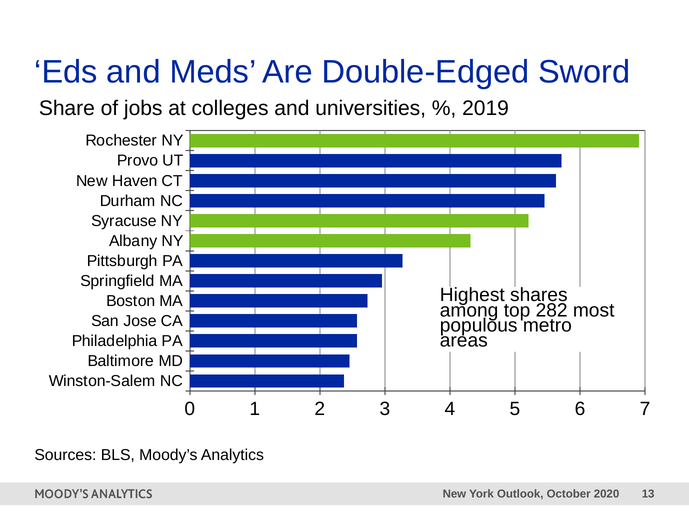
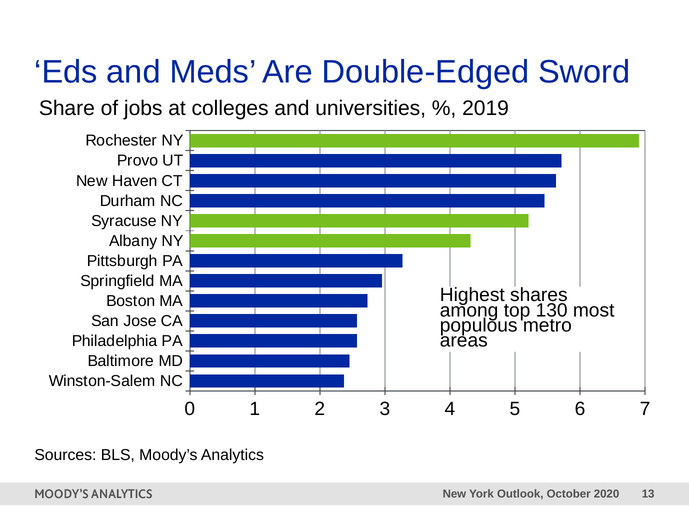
282: 282 -> 130 (552, 310)
